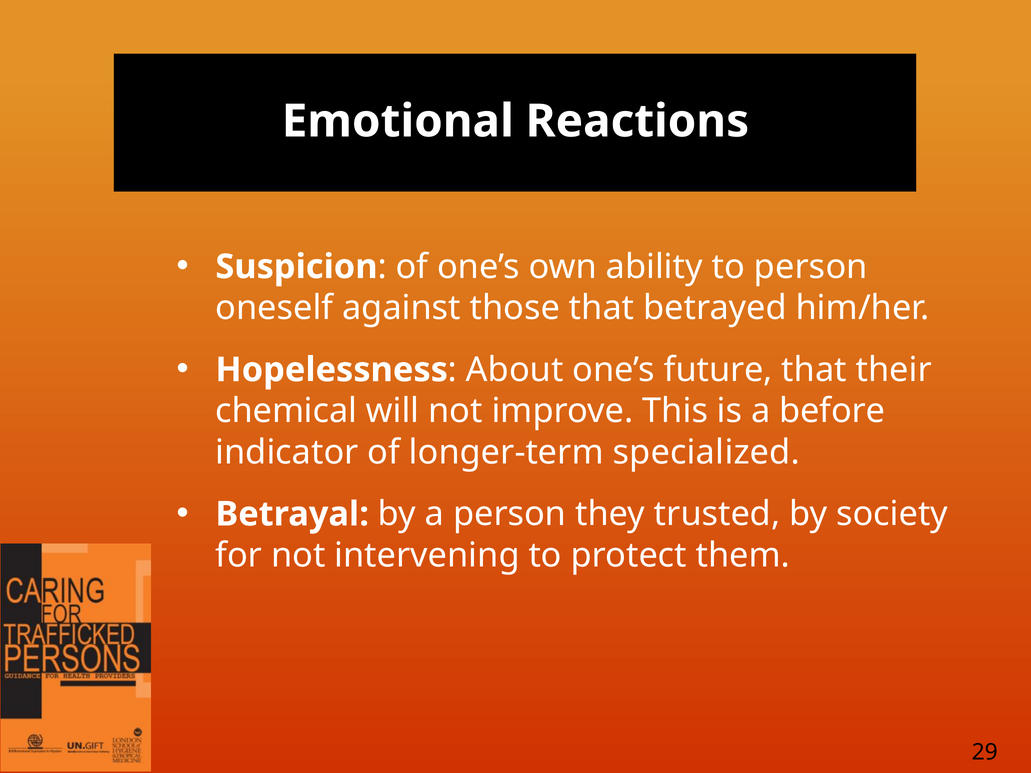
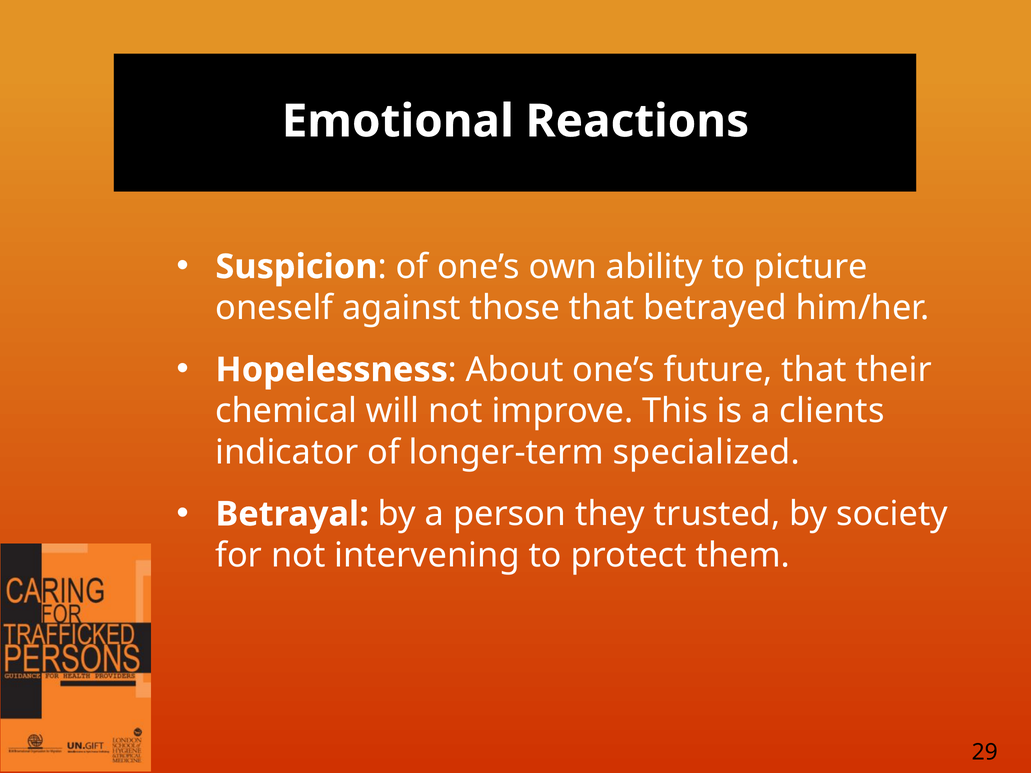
to person: person -> picture (811, 267)
before: before -> clients (832, 411)
